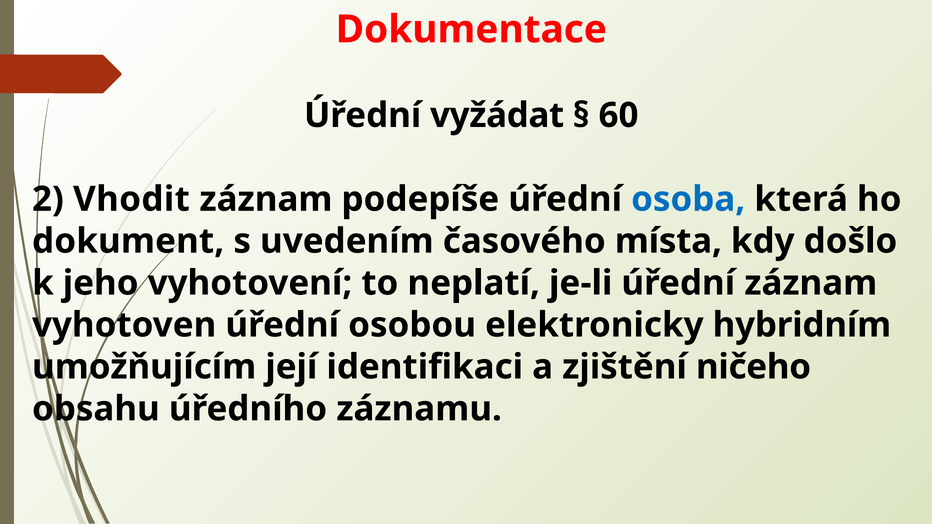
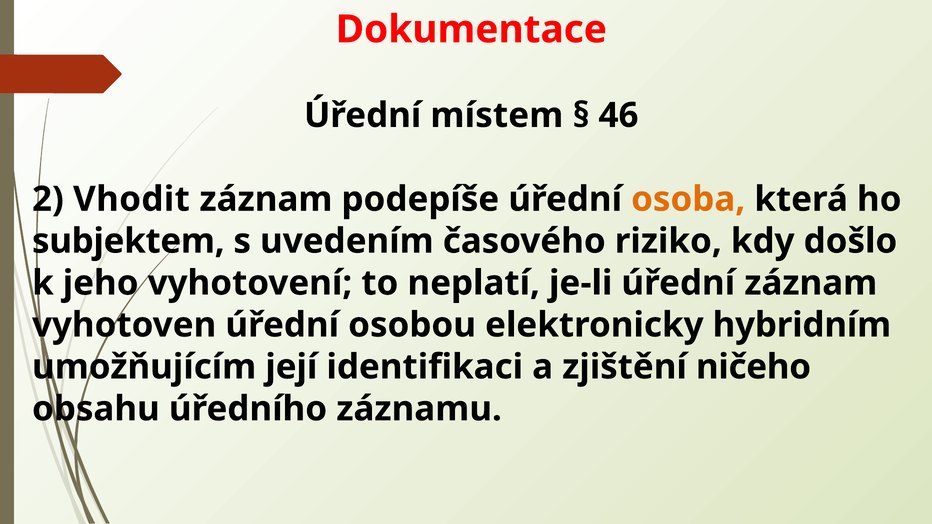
vyžádat: vyžádat -> místem (497, 115)
60: 60 -> 46 (619, 115)
osoba colour: blue -> orange (688, 199)
dokument: dokument -> subjektem (128, 241)
místa: místa -> riziko (668, 241)
